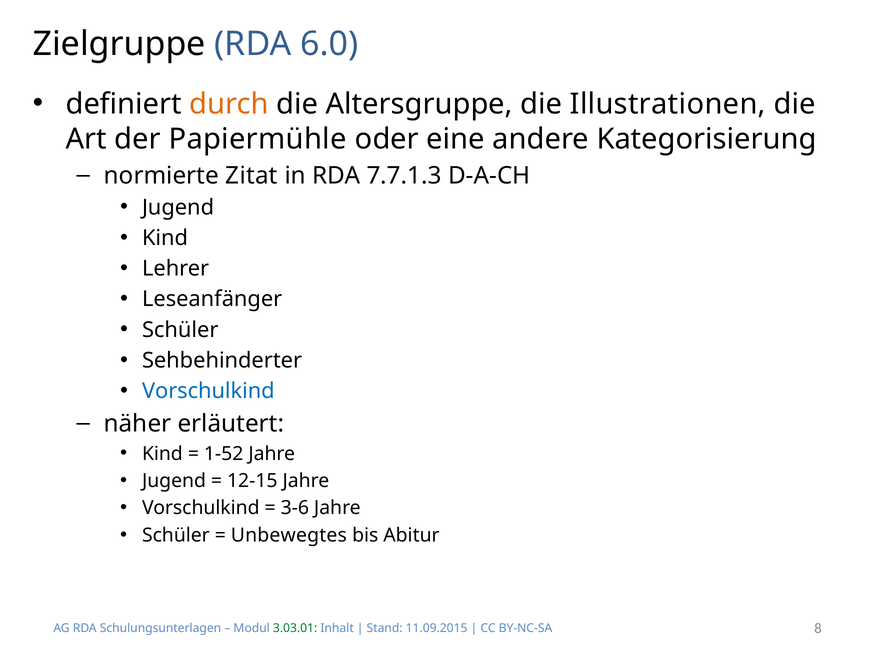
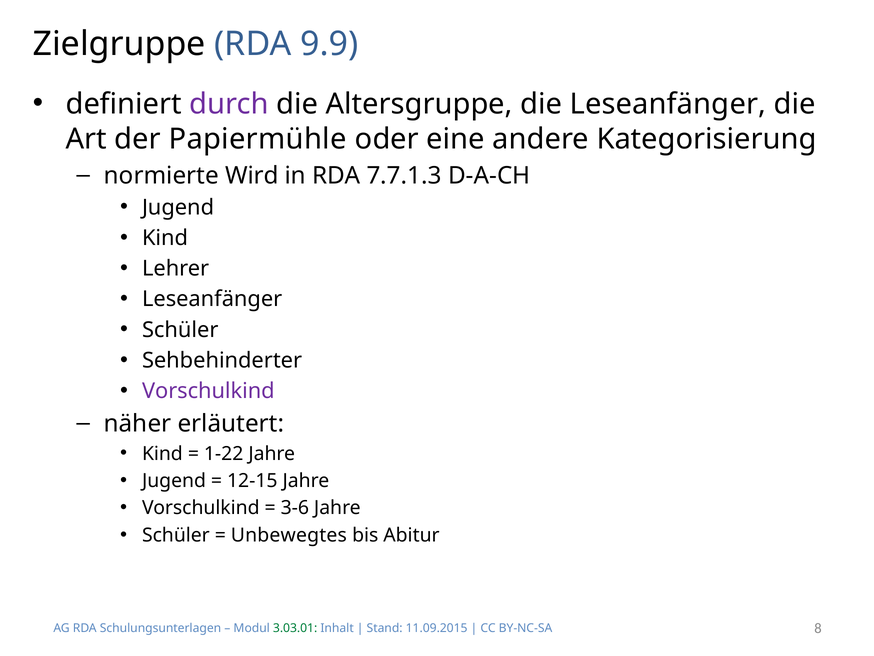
6.0: 6.0 -> 9.9 (329, 44)
durch colour: orange -> purple (229, 104)
die Illustrationen: Illustrationen -> Leseanfänger (668, 104)
Zitat: Zitat -> Wird (252, 175)
Vorschulkind colour: blue -> purple (208, 391)
1-52: 1-52 -> 1-22 (224, 453)
